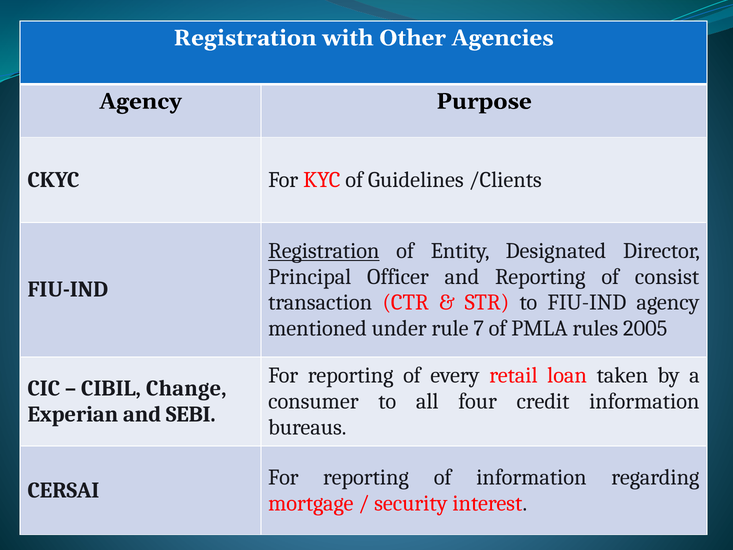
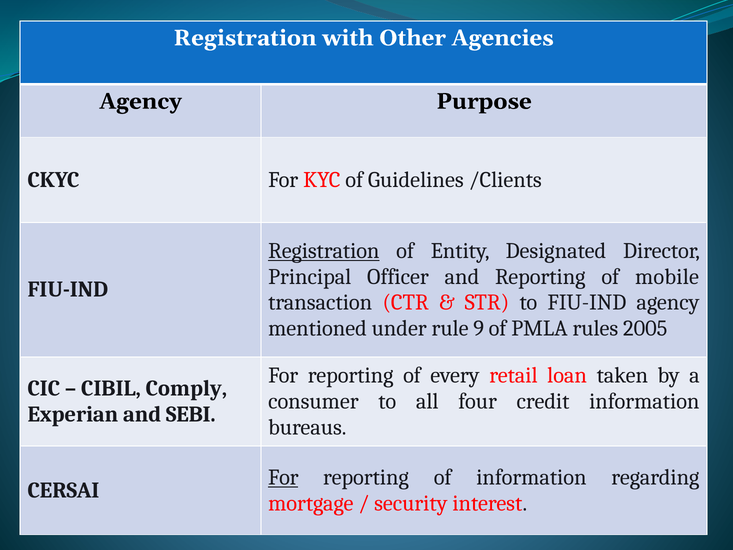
consist: consist -> mobile (667, 277)
7: 7 -> 9 (479, 328)
Change: Change -> Comply (186, 388)
For underline: none -> present (283, 477)
